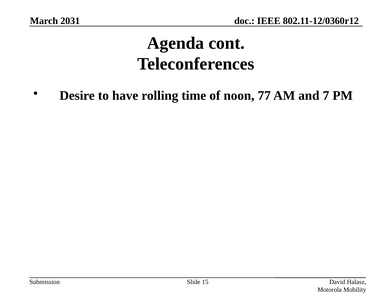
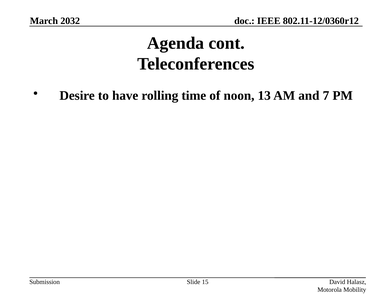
2031: 2031 -> 2032 (70, 21)
77: 77 -> 13 (264, 96)
